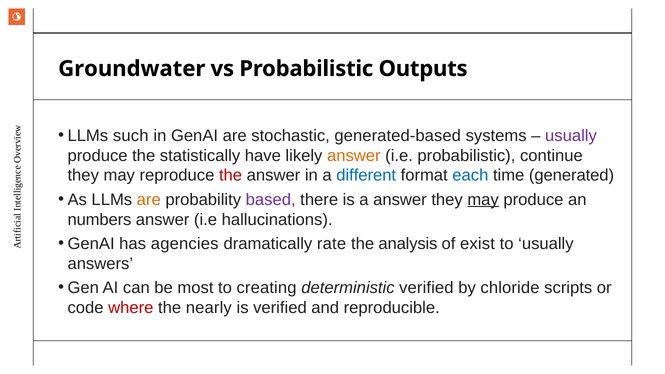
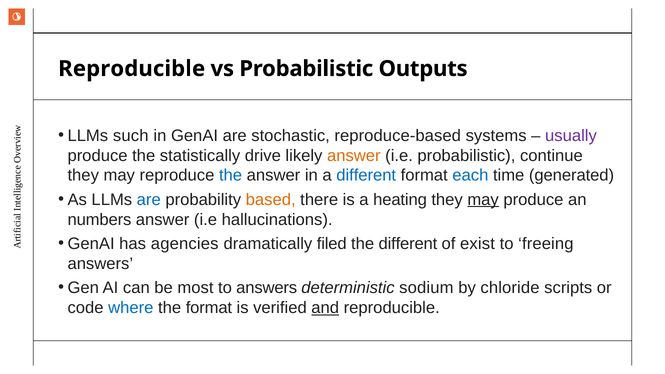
Groundwater: Groundwater -> Reproducible (132, 69)
generated-based: generated-based -> reproduce-based (398, 136)
have: have -> drive (263, 156)
the colour: red -> blue (231, 175)
are colour: orange -> blue (149, 200)
based colour: purple -> orange (271, 200)
a answer: answer -> heating (400, 200)
rate: rate -> filed (332, 244)
the analysis: analysis -> different (408, 244)
to usually: usually -> freeing (546, 244)
to creating: creating -> answers (267, 288)
deterministic verified: verified -> sodium (426, 288)
where colour: red -> blue (131, 308)
the nearly: nearly -> format (209, 308)
and underline: none -> present (325, 308)
